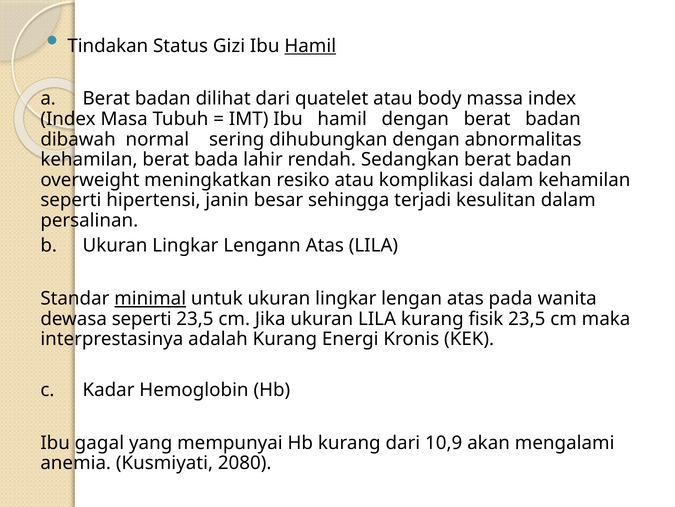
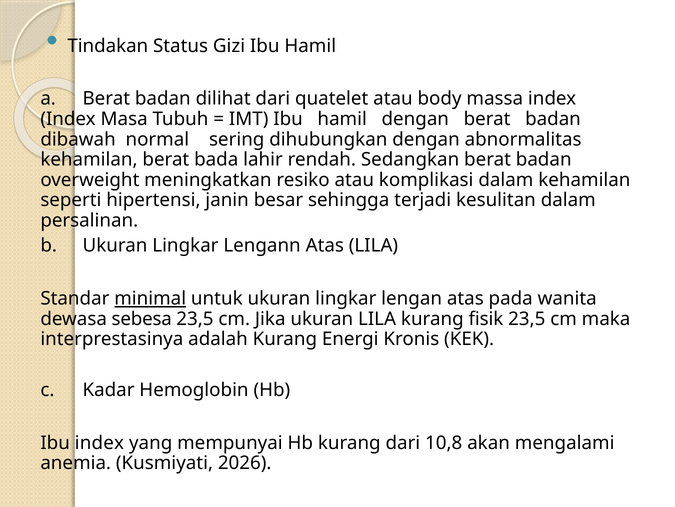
Hamil underline: present -> none (310, 46)
dewasa seperti: seperti -> sebesa (142, 319)
Ibu gagal: gagal -> index (99, 442)
10,9: 10,9 -> 10,8 (444, 442)
2080: 2080 -> 2026 (245, 462)
